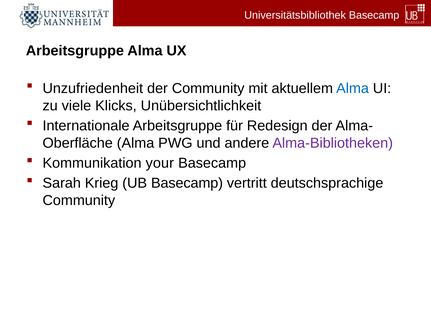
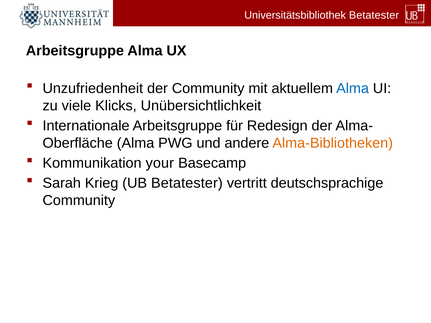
Basecamp: Basecamp -> Betatester (374, 15)
Alma-Bibliotheken colour: purple -> orange (333, 143)
UB Basecamp: Basecamp -> Betatester (187, 183)
